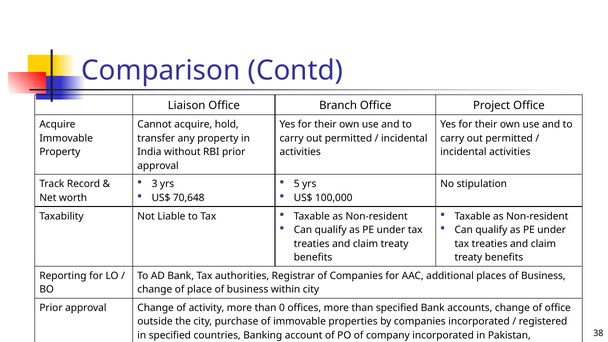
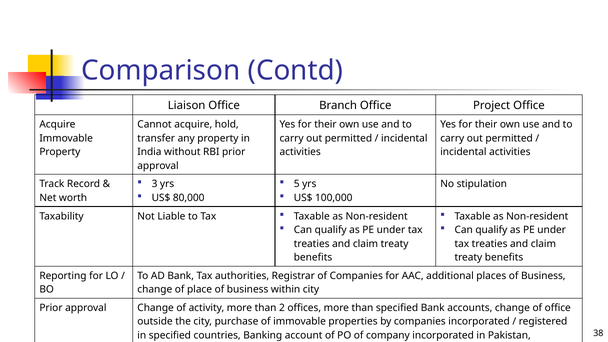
70,648: 70,648 -> 80,000 (189, 198)
0: 0 -> 2 (282, 308)
